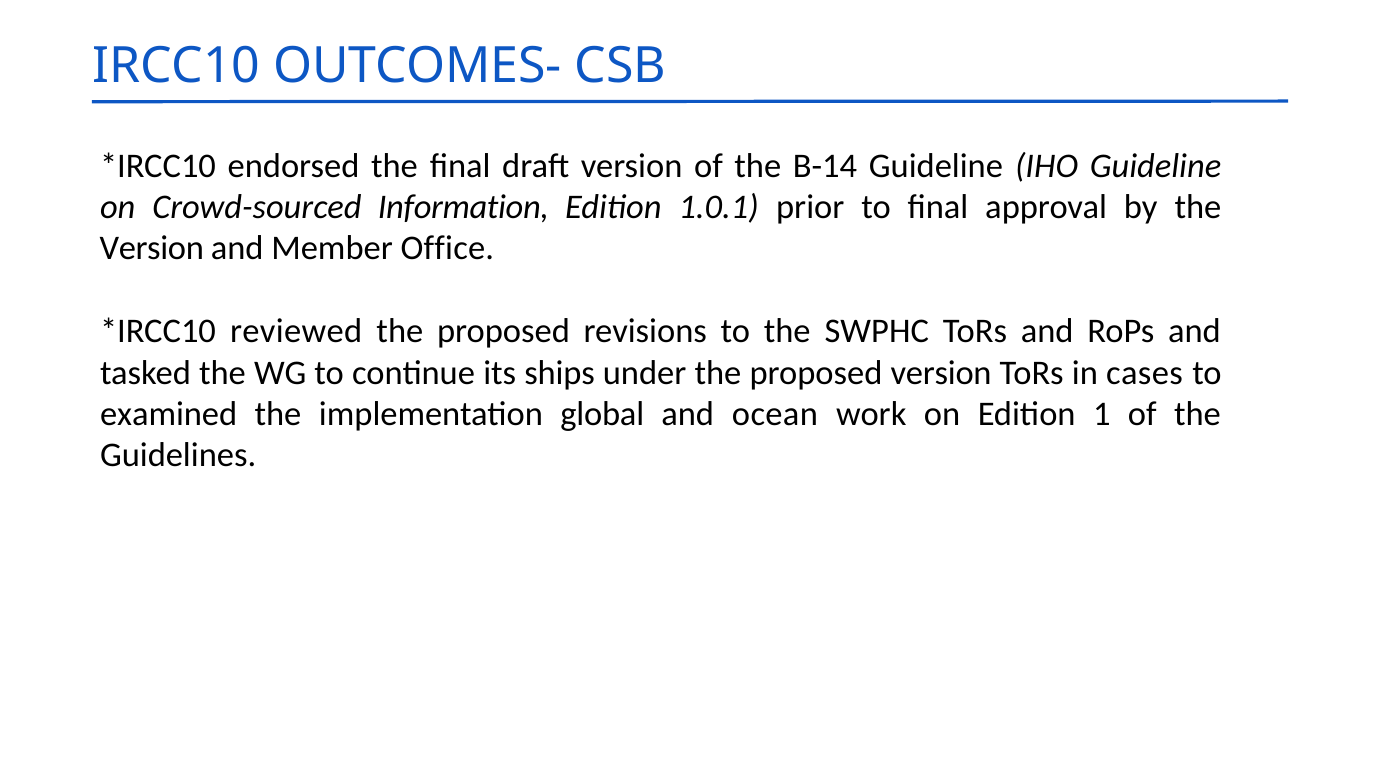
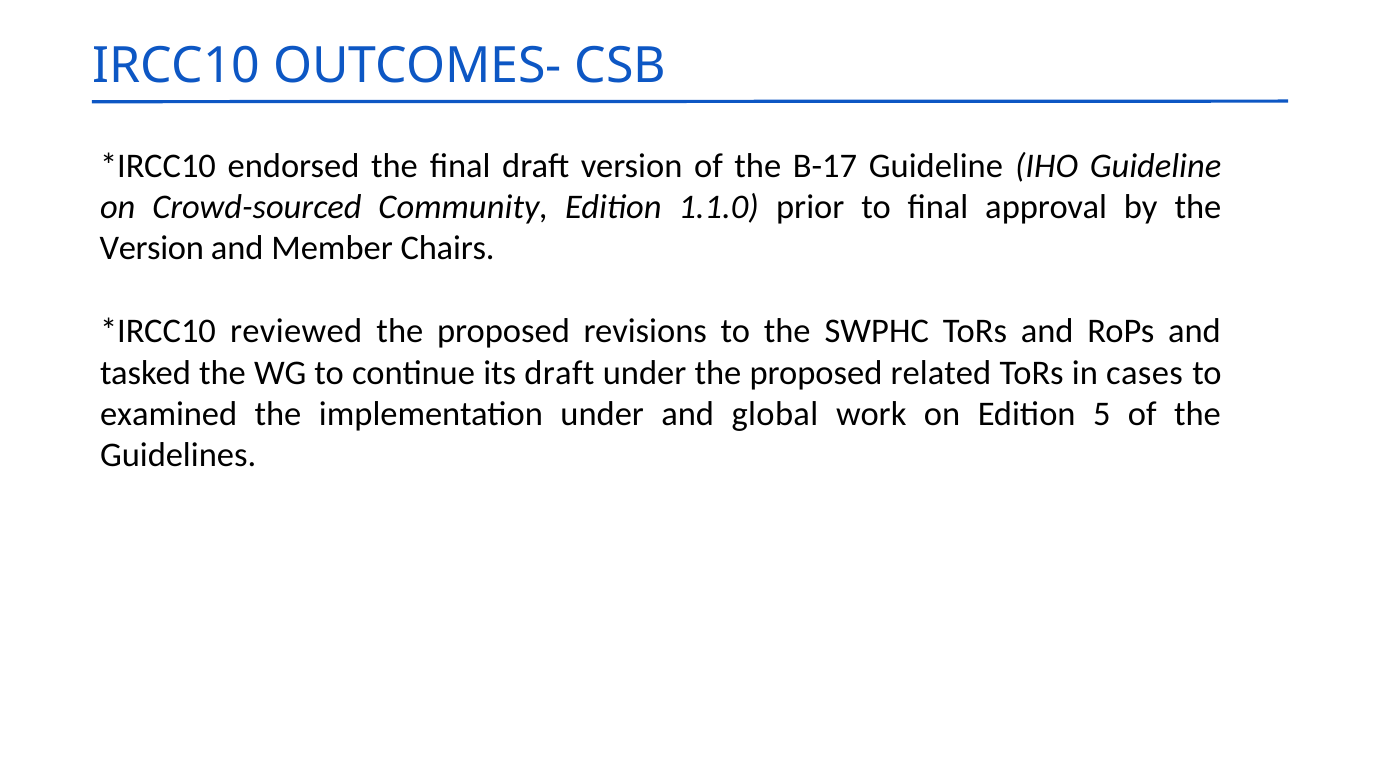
B-14: B-14 -> B-17 (825, 166)
Information: Information -> Community (463, 207)
1.0.1: 1.0.1 -> 1.1.0 (719, 207)
Office: Office -> Chairs (448, 249)
its ships: ships -> draft (559, 373)
proposed version: version -> related (941, 373)
implementation global: global -> under (602, 414)
ocean: ocean -> global (775, 414)
1: 1 -> 5 (1102, 414)
